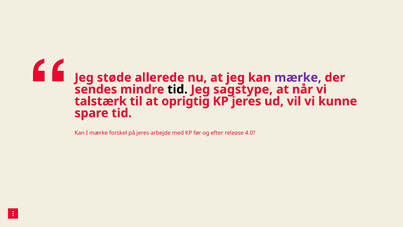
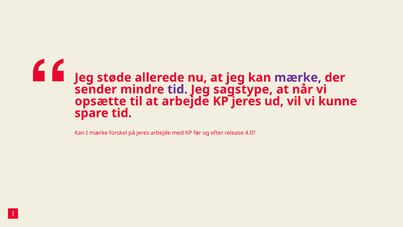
sendes: sendes -> sender (96, 89)
tid colour: black -> purple (177, 89)
talstærk: talstærk -> opsætte (101, 101)
at oprigtig: oprigtig -> arbejde (185, 101)
